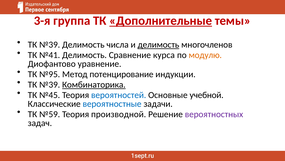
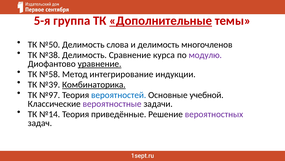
3-я: 3-я -> 5-я (42, 21)
№39: №39 -> №50 (50, 45)
числа: числа -> слова (118, 45)
делимость underline: present -> none (158, 45)
№41: №41 -> №38 (50, 55)
модулю colour: orange -> purple (205, 55)
уравнение underline: none -> present (100, 64)
№95: №95 -> №58 (50, 74)
потенцирование: потенцирование -> интегрирование (121, 74)
№45: №45 -> №97 (50, 95)
вероятностные colour: blue -> purple (112, 103)
№59: №59 -> №14 (50, 114)
производной: производной -> приведённые (119, 114)
